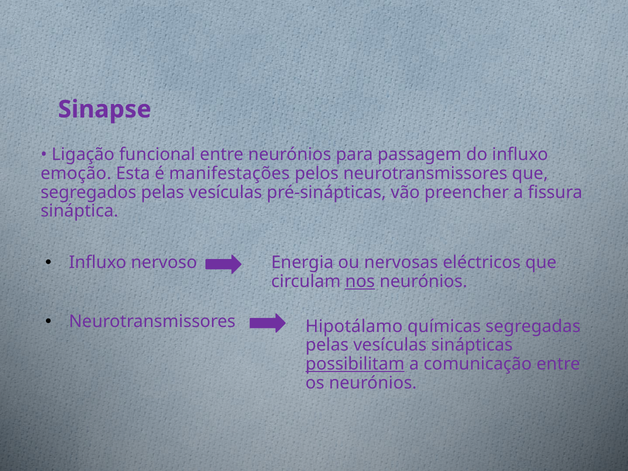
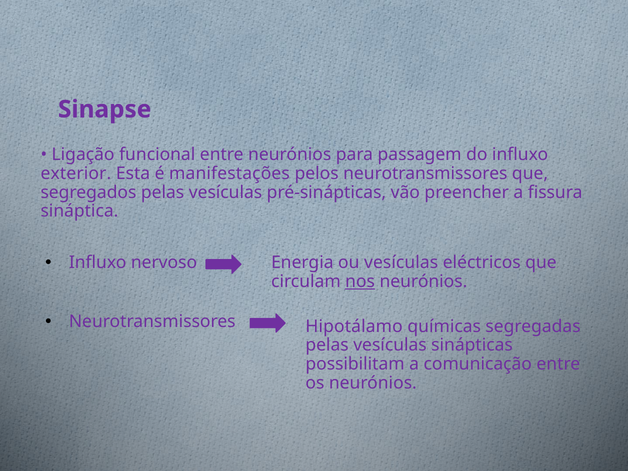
emoção: emoção -> exterior (76, 174)
ou nervosas: nervosas -> vesículas (401, 263)
possibilitam underline: present -> none (355, 364)
